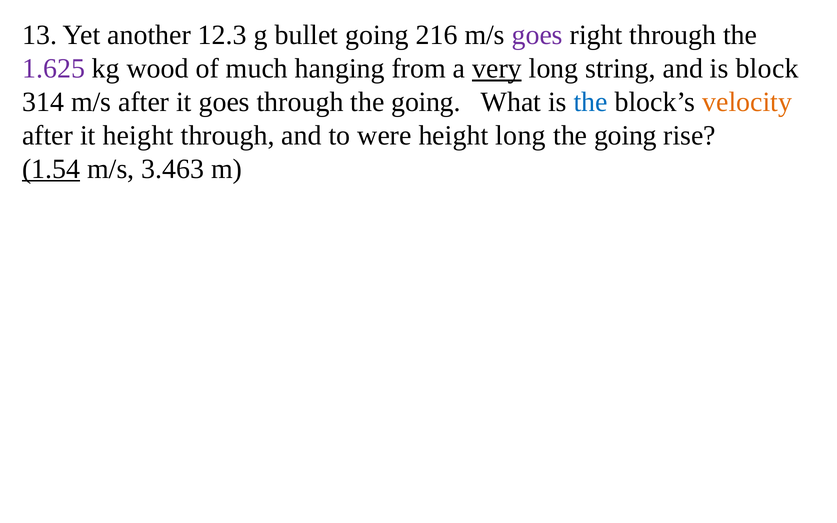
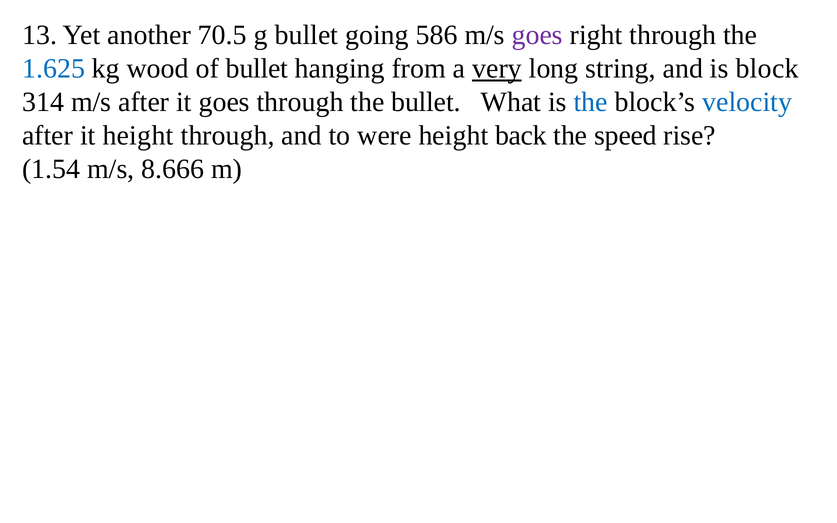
12.3: 12.3 -> 70.5 (222, 35)
216: 216 -> 586 (437, 35)
1.625 colour: purple -> blue (54, 68)
of much: much -> bullet (257, 68)
through the going: going -> bullet (426, 102)
velocity colour: orange -> blue (747, 102)
height long: long -> back (521, 135)
going: going -> speed (625, 135)
1.54 underline: present -> none (51, 169)
3.463: 3.463 -> 8.666 (173, 169)
